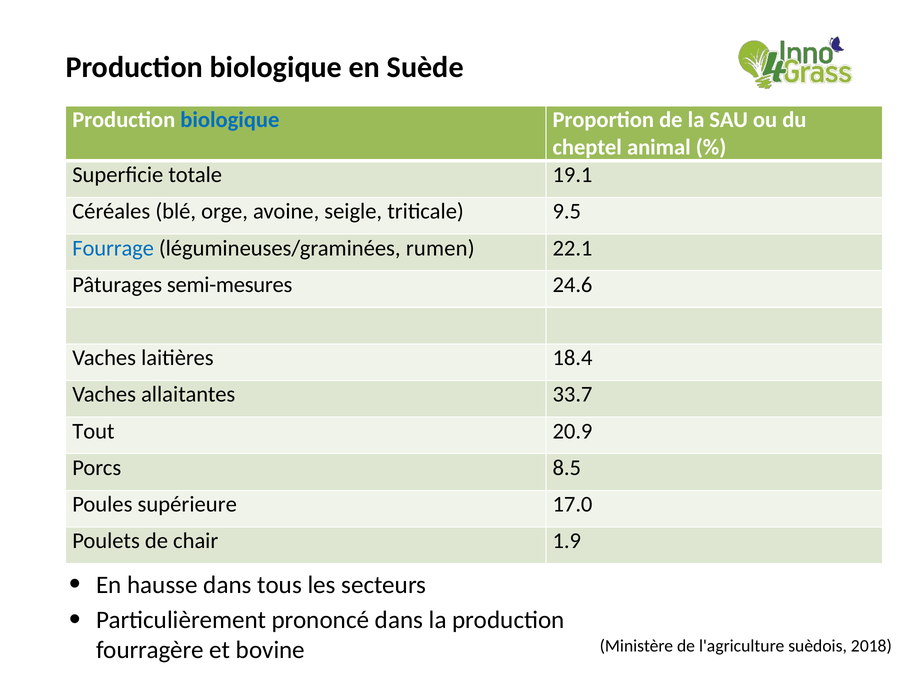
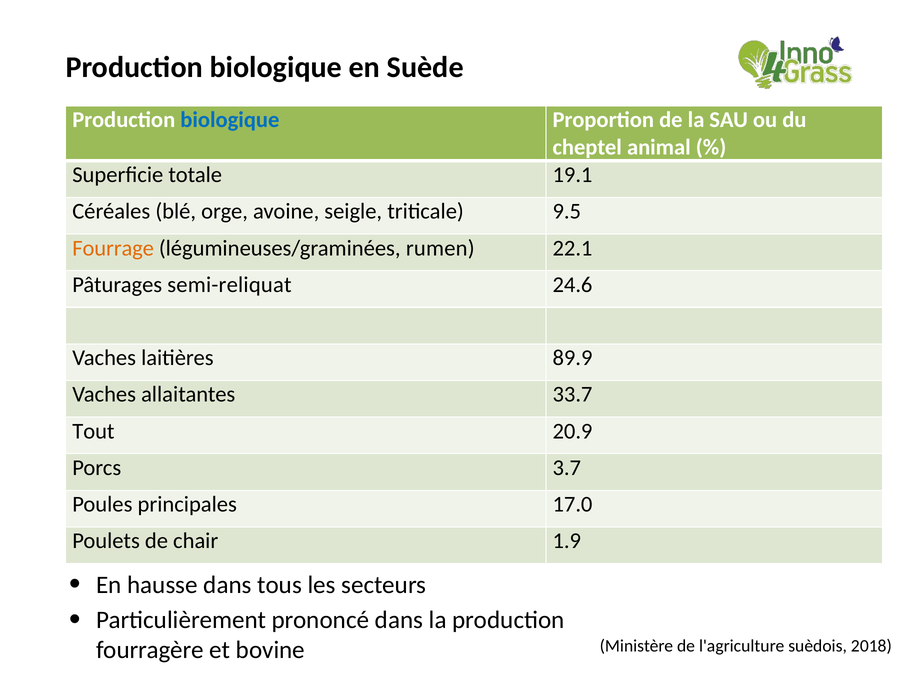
Fourrage colour: blue -> orange (113, 248)
semi-mesures: semi-mesures -> semi-reliquat (229, 285)
18.4: 18.4 -> 89.9 (573, 358)
8.5: 8.5 -> 3.7 (567, 468)
supérieure: supérieure -> principales (187, 505)
